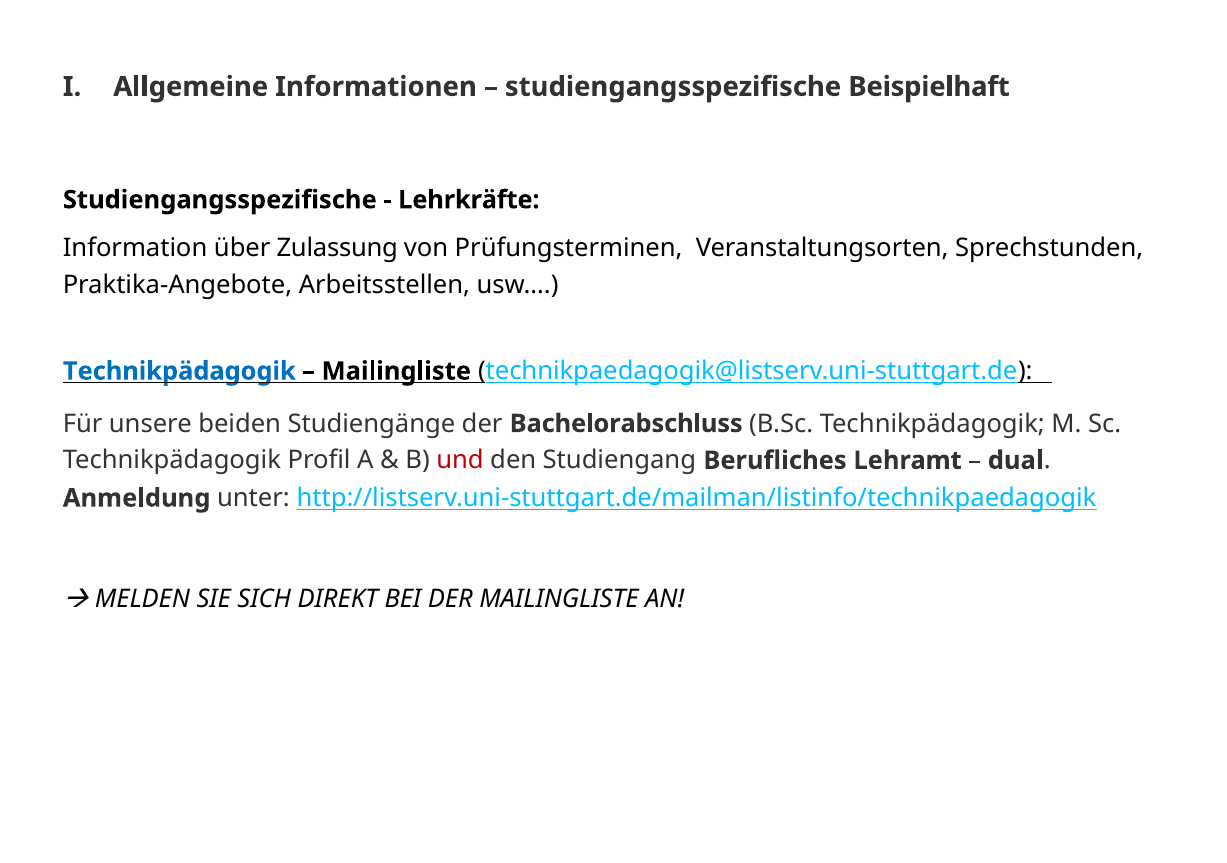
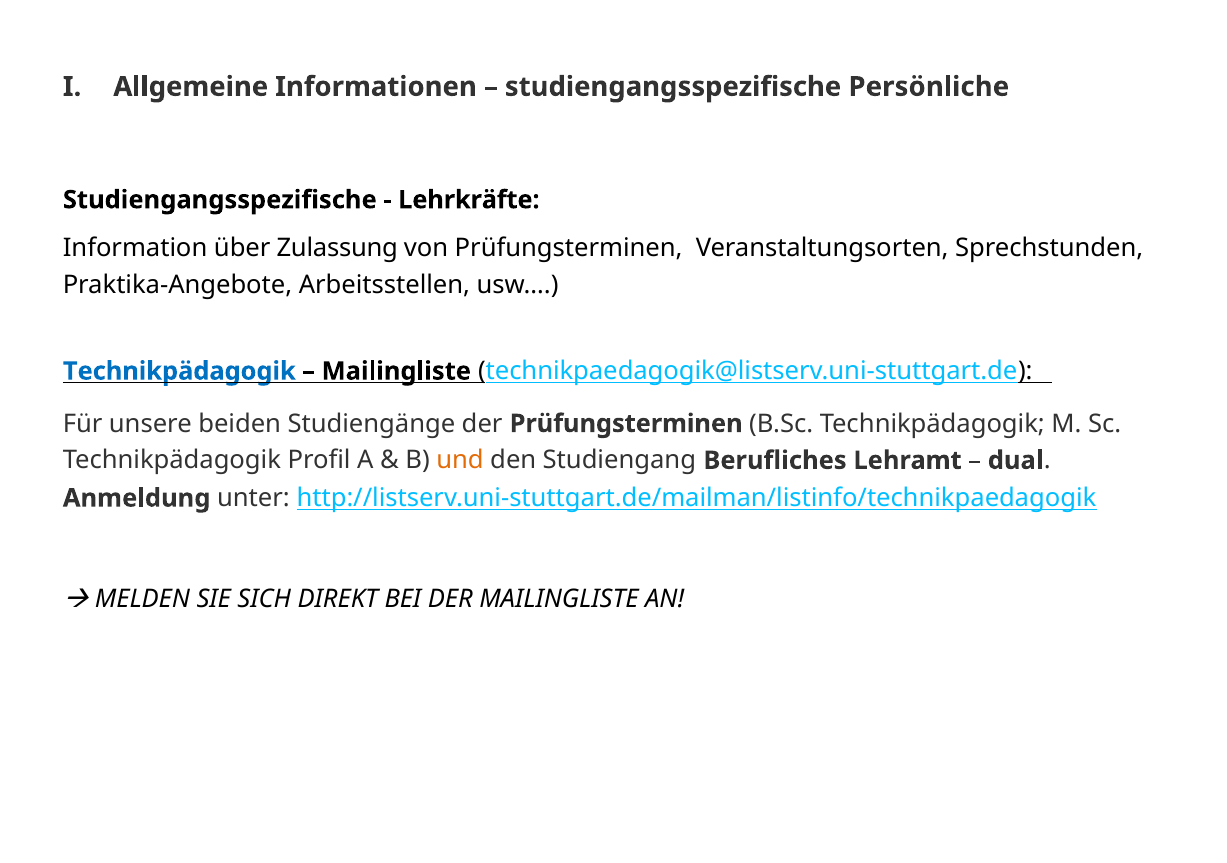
Beispielhaft: Beispielhaft -> Persönliche (929, 87)
der Bachelorabschluss: Bachelorabschluss -> Prüfungsterminen (626, 424)
und colour: red -> orange (460, 461)
